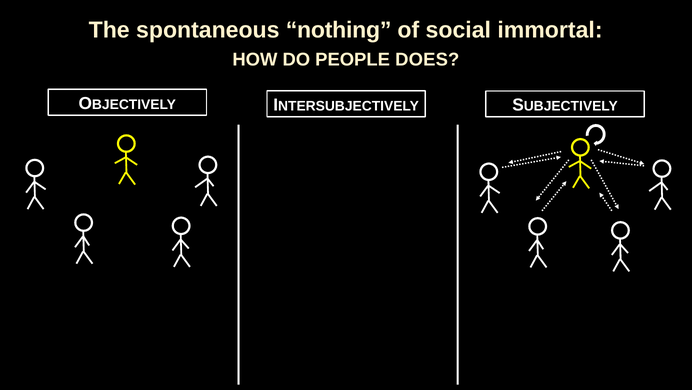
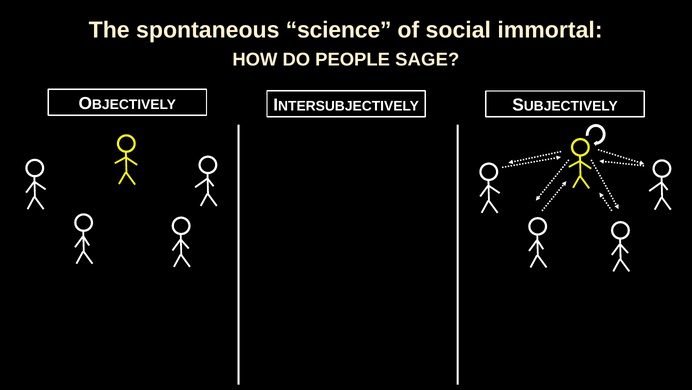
nothing: nothing -> science (339, 30)
DOES: DOES -> SAGE (427, 59)
